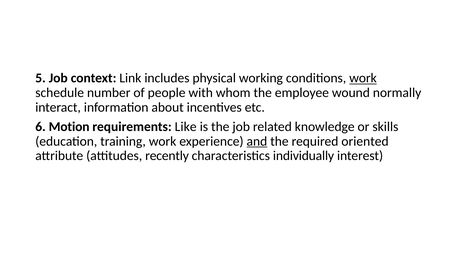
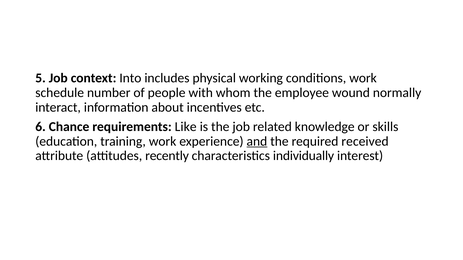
Link: Link -> Into (130, 78)
work underline: present -> none (363, 78)
Motion: Motion -> Chance (69, 127)
oriented: oriented -> received (365, 141)
